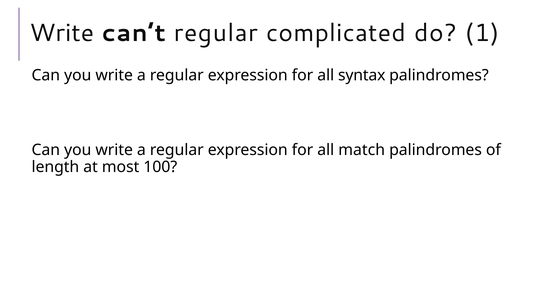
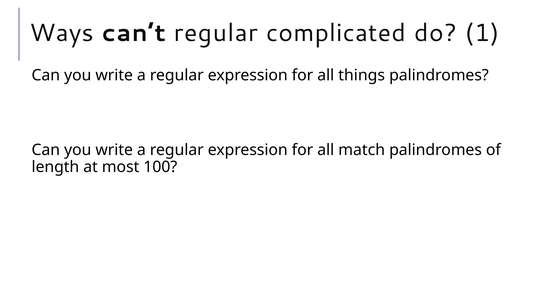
Write: Write -> Ways (62, 33)
syntax: syntax -> things (362, 75)
